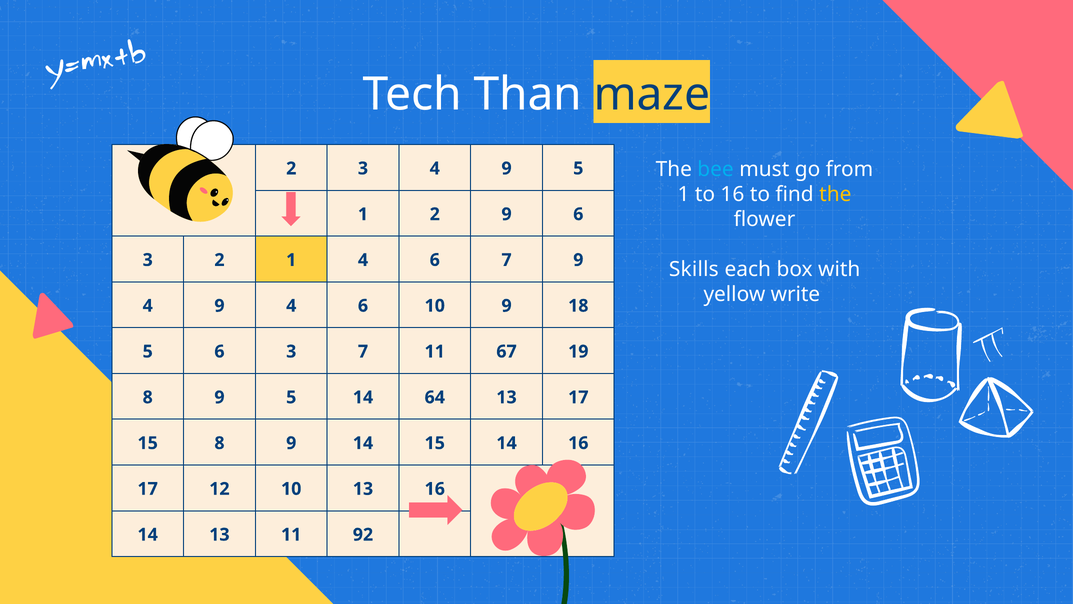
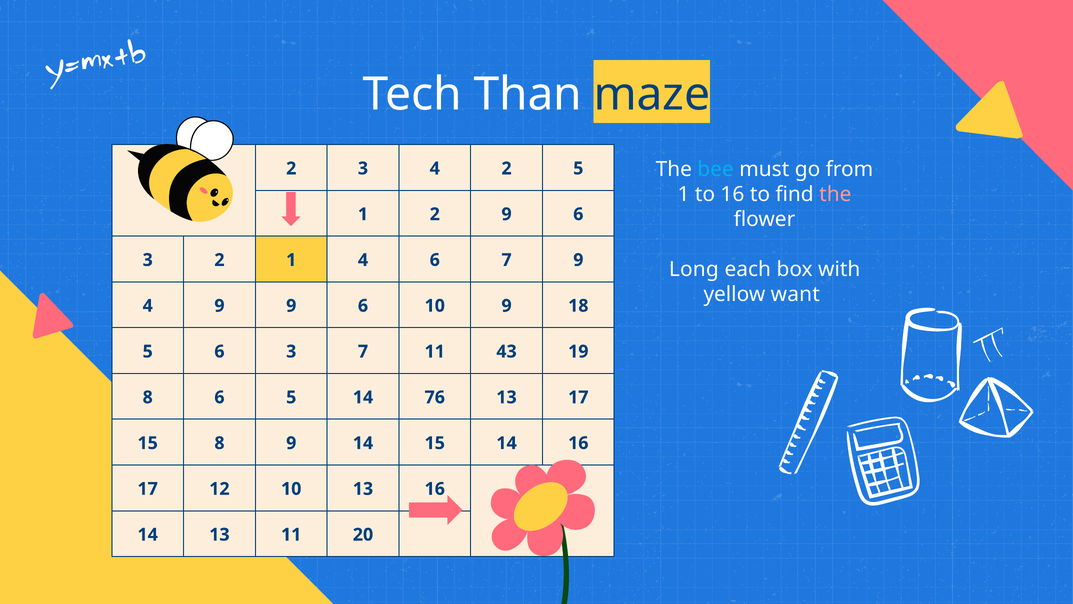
3 4 9: 9 -> 2 (507, 168)
the colour: yellow -> pink (835, 194)
Skills: Skills -> Long (694, 269)
write: write -> want (795, 294)
4 9 4: 4 -> 9 (291, 306)
67: 67 -> 43 (507, 351)
9: 9 -> 6 (219, 397)
64: 64 -> 76 (435, 397)
92: 92 -> 20 (363, 534)
